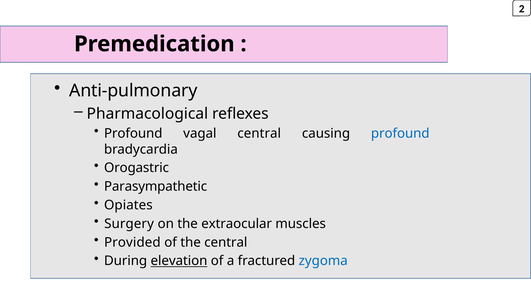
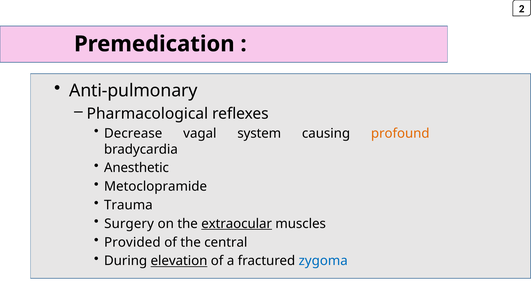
Profound: Profound -> Decrease (133, 133)
vagal central: central -> system (259, 133)
profound colour: blue -> orange (400, 133)
Orogastric: Orogastric -> Anesthetic (136, 168)
Parasympathetic: Parasympathetic -> Metoclopramide (156, 186)
Opiates: Opiates -> Trauma (128, 205)
extraocular underline: none -> present (237, 223)
